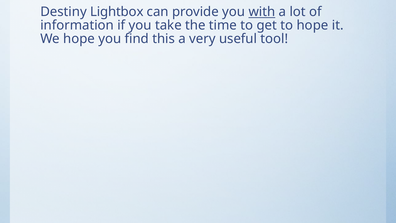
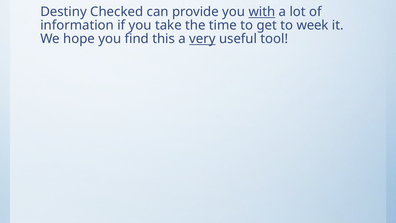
Lightbox: Lightbox -> Checked (117, 12)
to hope: hope -> week (313, 25)
very underline: none -> present (202, 39)
